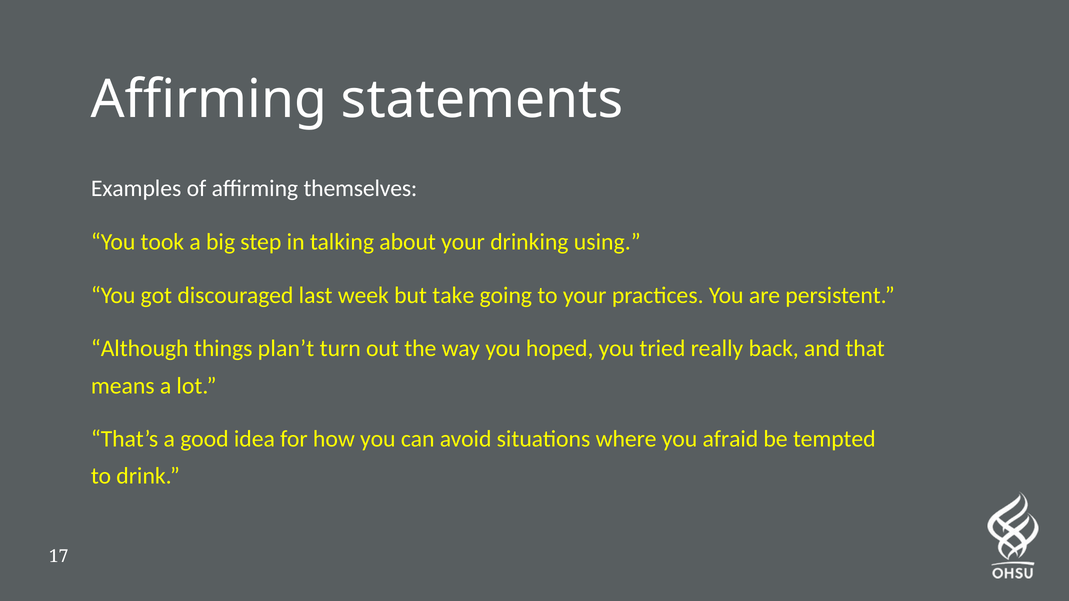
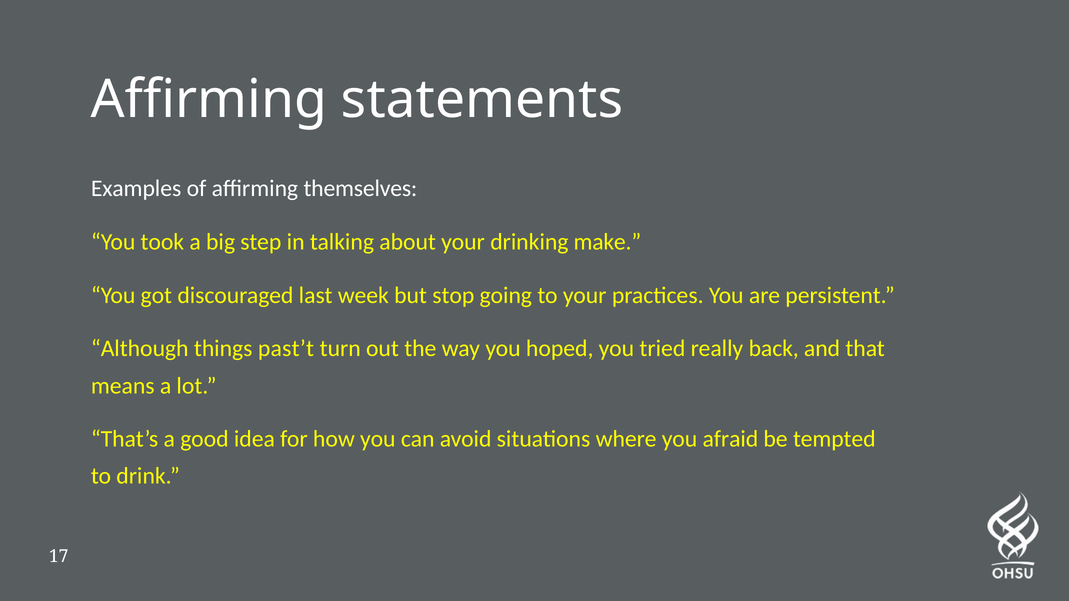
using: using -> make (607, 242)
take: take -> stop (453, 295)
plan’t: plan’t -> past’t (286, 349)
